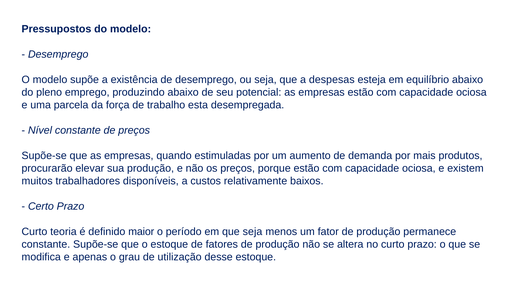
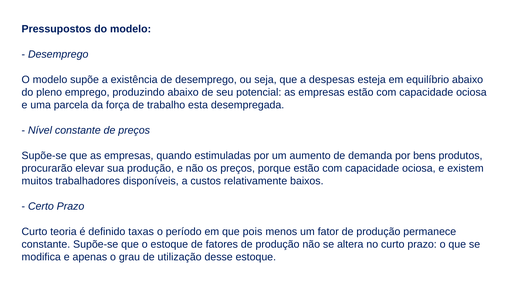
mais: mais -> bens (424, 156)
maior: maior -> taxas (141, 231)
que seja: seja -> pois (253, 231)
